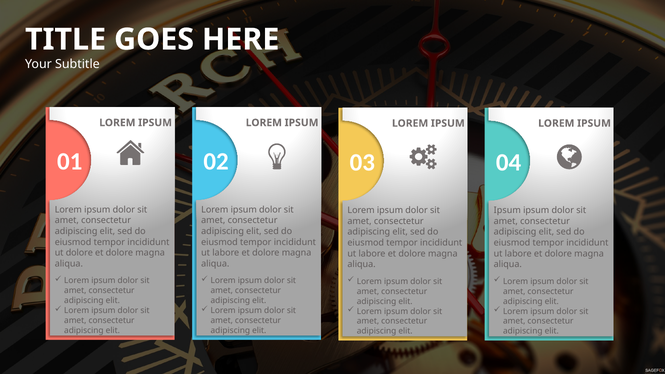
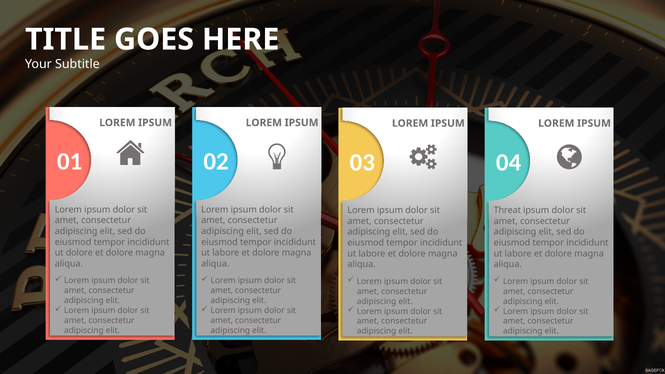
Ipsum: Ipsum -> Threat (507, 210)
